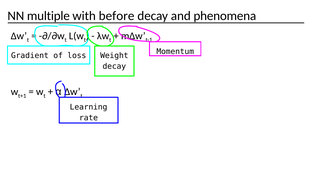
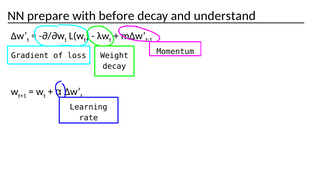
multiple: multiple -> prepare (48, 16)
phenomena: phenomena -> understand (225, 16)
